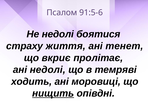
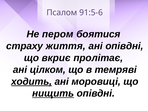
Не недолі: недолі -> пером (58, 34)
ані тенет: тенет -> опівдні (124, 46)
ані недолі: недолі -> цілком (48, 70)
ходить underline: none -> present (32, 82)
